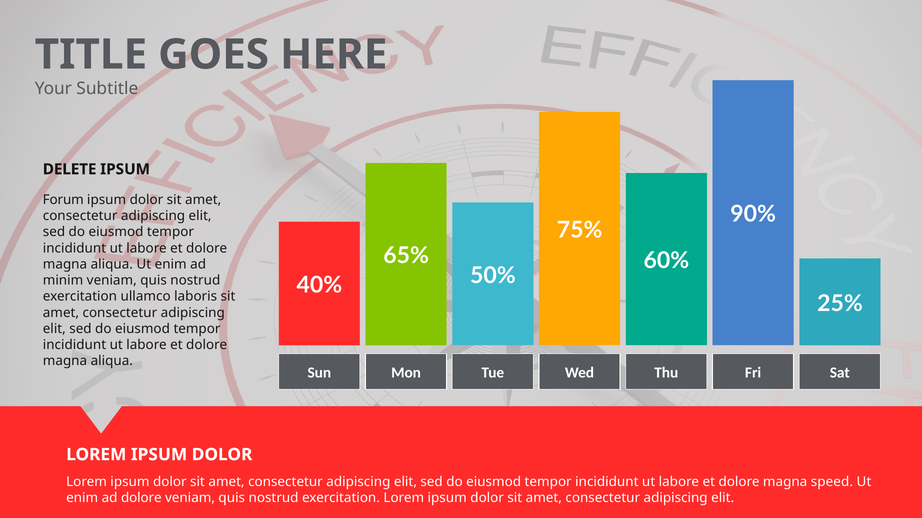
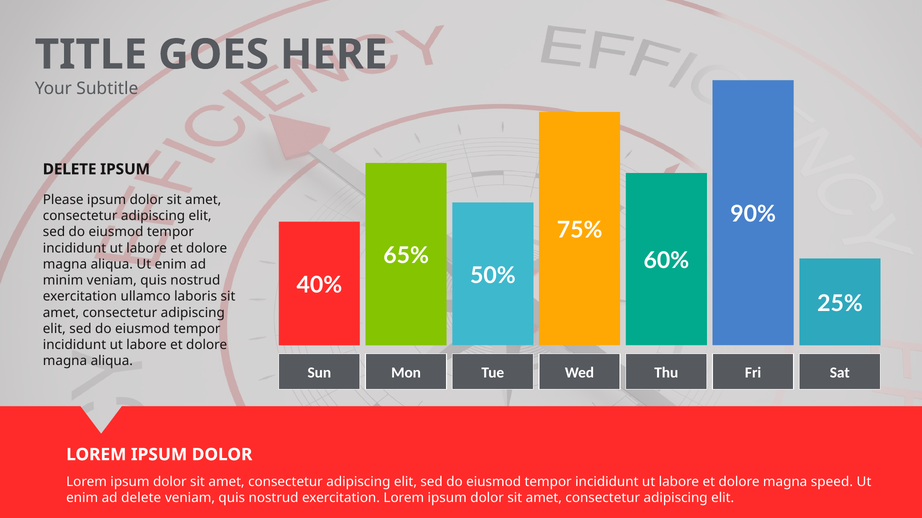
Forum: Forum -> Please (63, 200)
ad dolore: dolore -> delete (141, 499)
